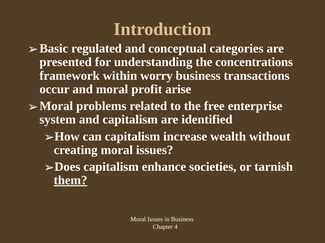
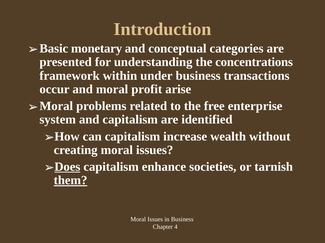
regulated: regulated -> monetary (97, 49)
worry: worry -> under (156, 76)
Does underline: none -> present (67, 167)
